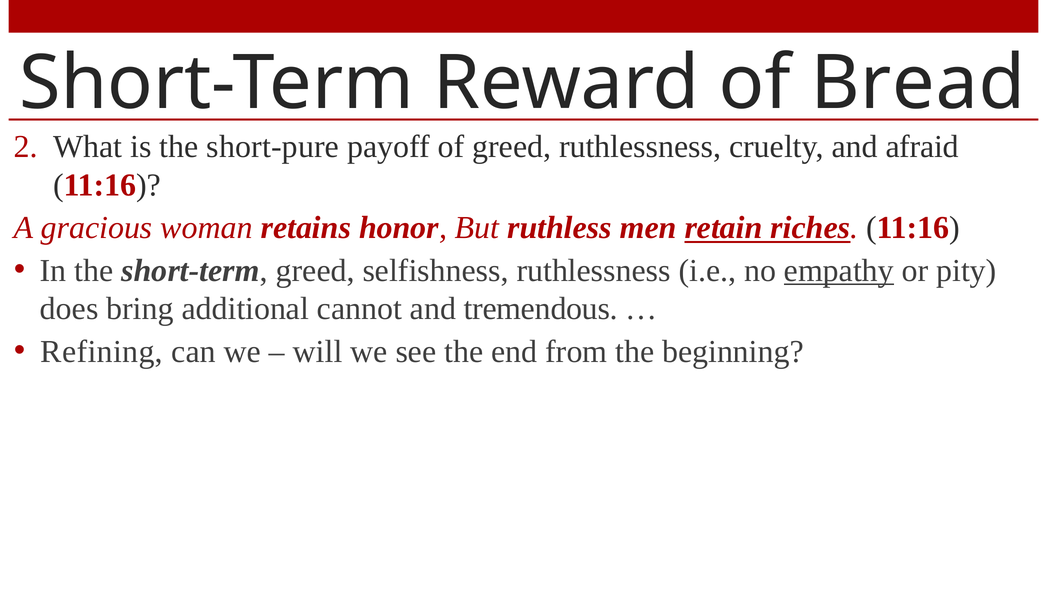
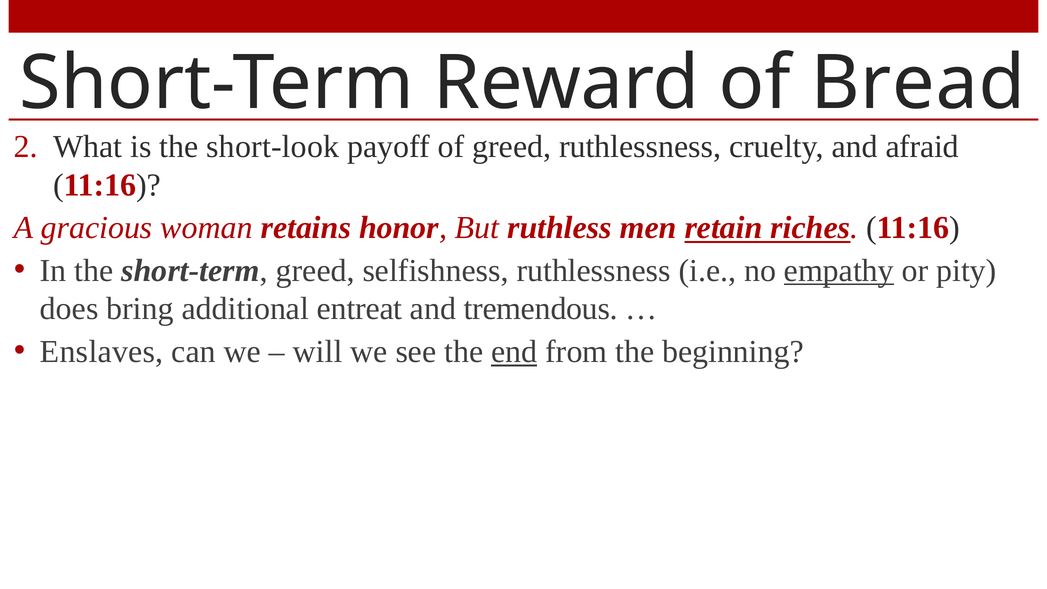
short-pure: short-pure -> short-look (273, 147)
cannot: cannot -> entreat (360, 309)
Refining: Refining -> Enslaves (102, 352)
end underline: none -> present (514, 352)
